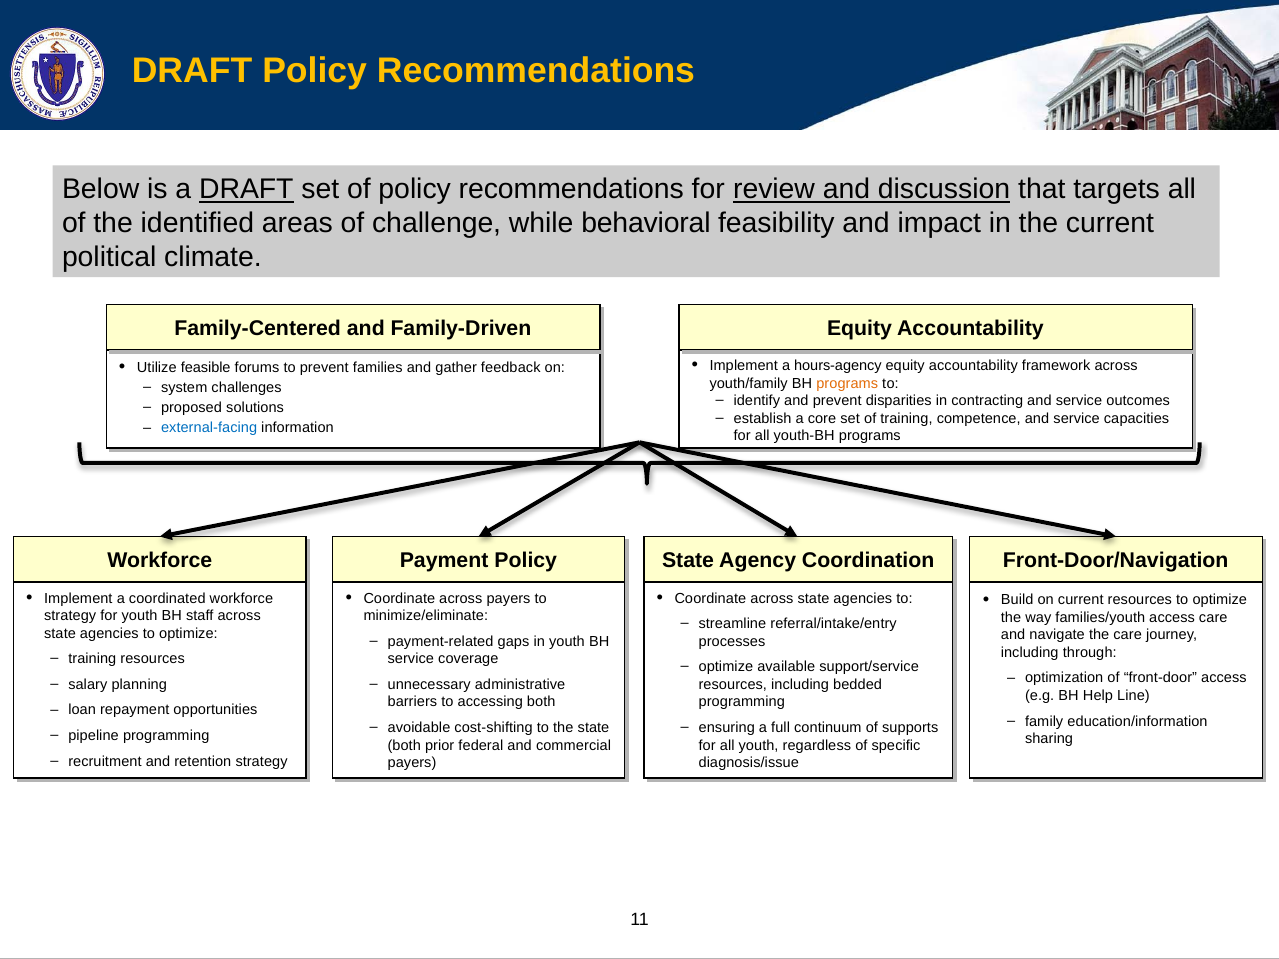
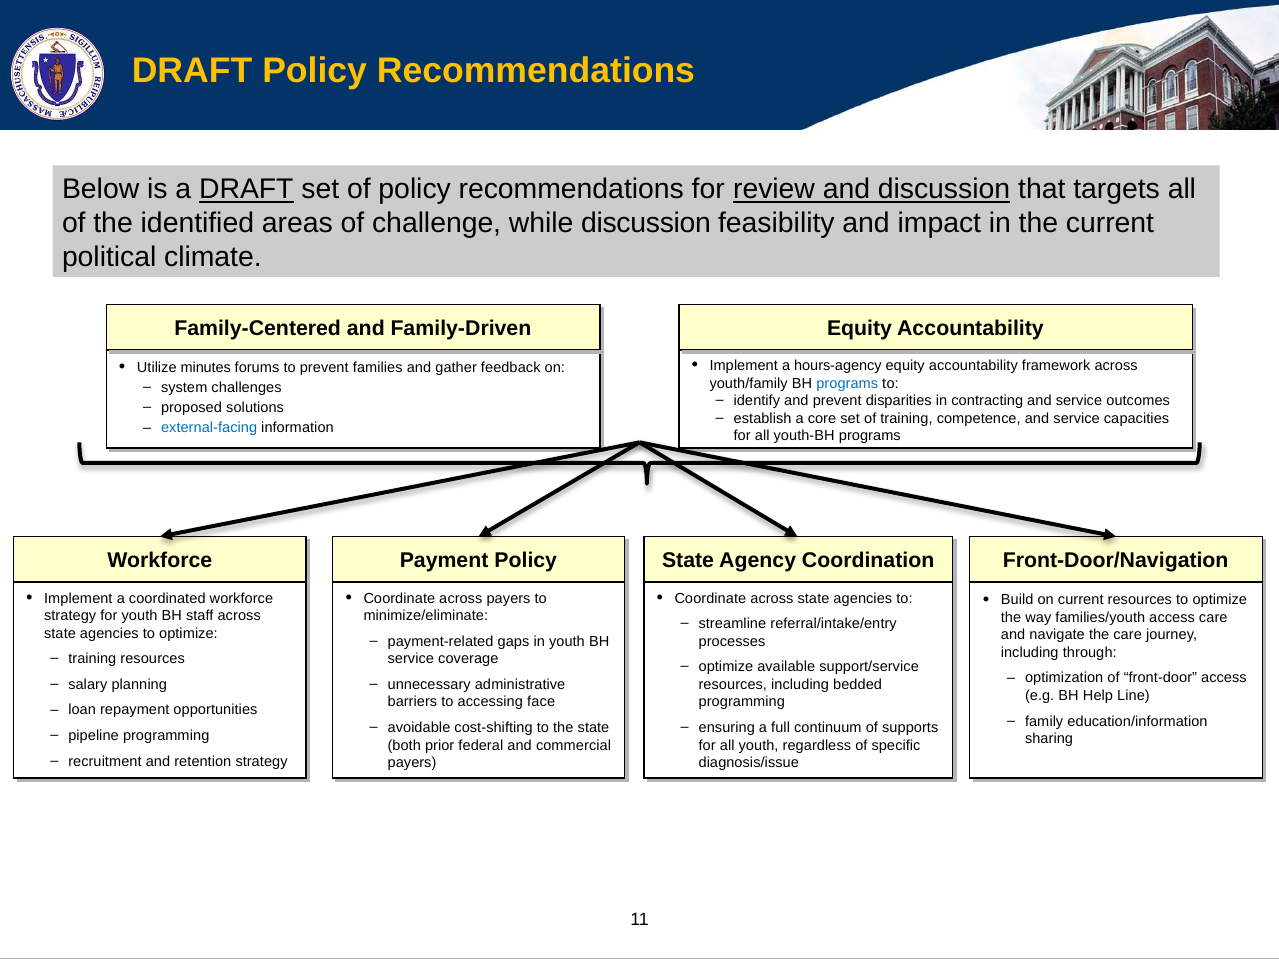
while behavioral: behavioral -> discussion (646, 223)
feasible: feasible -> minutes (206, 368)
programs colour: orange -> blue (847, 383)
accessing both: both -> face (541, 702)
